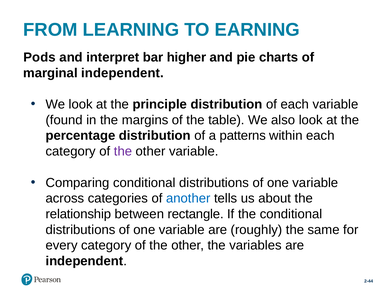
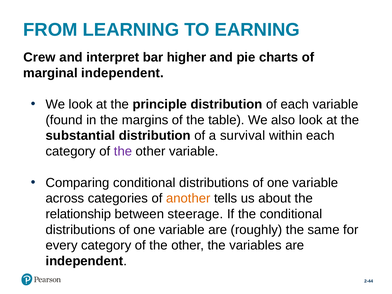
Pods: Pods -> Crew (39, 57)
percentage: percentage -> substantial (80, 136)
patterns: patterns -> survival (243, 136)
another colour: blue -> orange (188, 198)
rectangle: rectangle -> steerage (196, 214)
